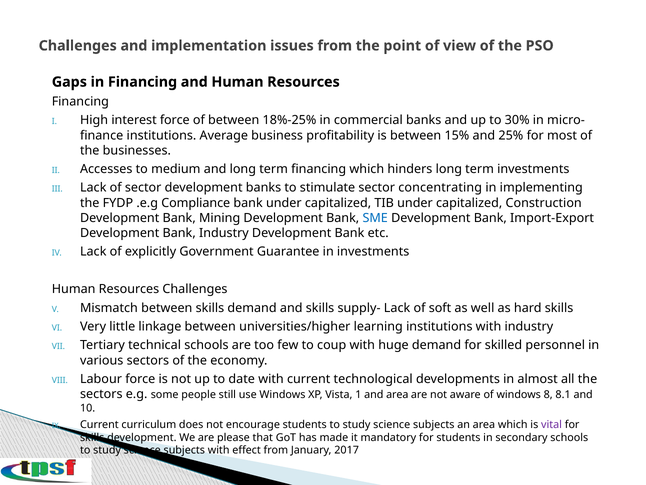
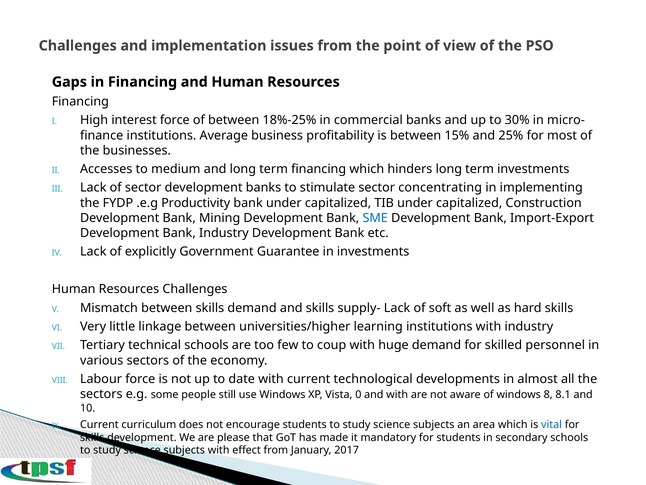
Compliance: Compliance -> Productivity (196, 203)
1: 1 -> 0 (358, 394)
and area: area -> with (397, 394)
vital colour: purple -> blue (552, 424)
